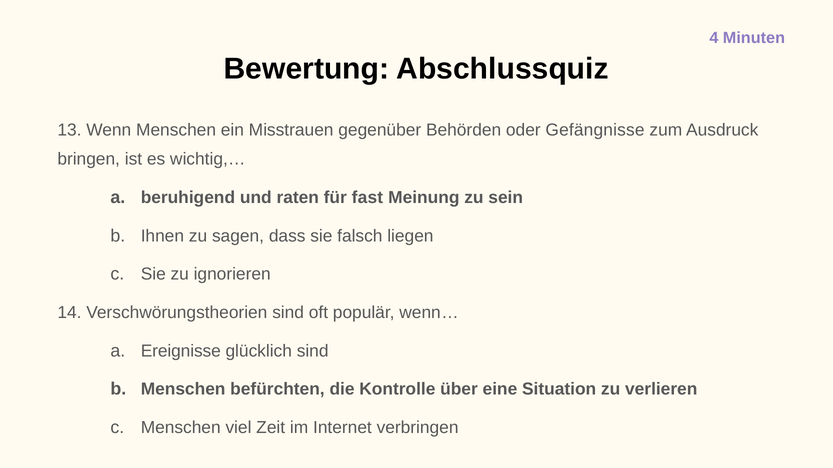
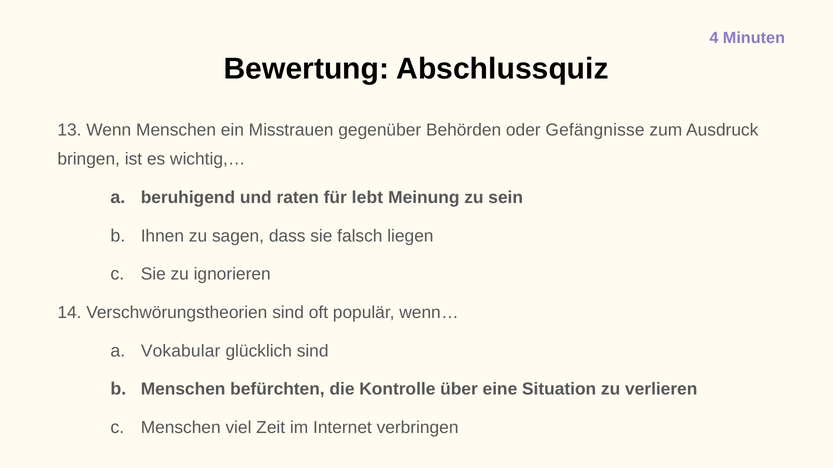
fast: fast -> lebt (367, 198)
Ereignisse: Ereignisse -> Vokabular (181, 351)
